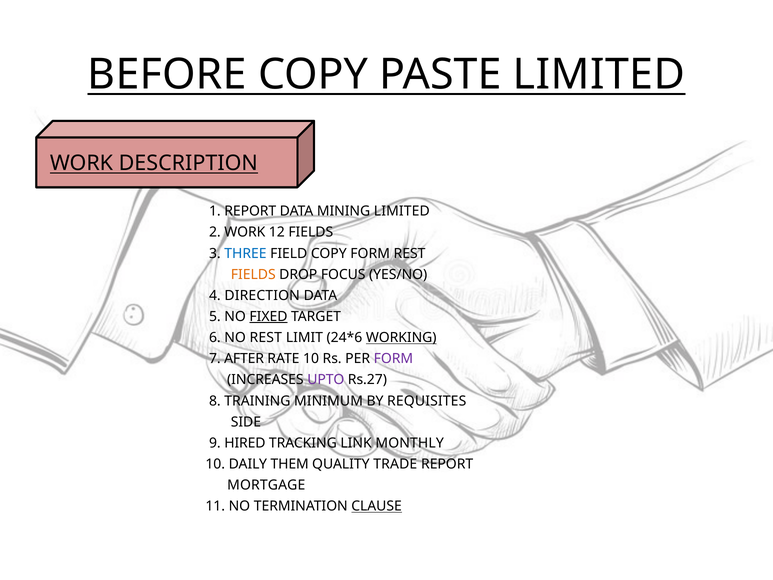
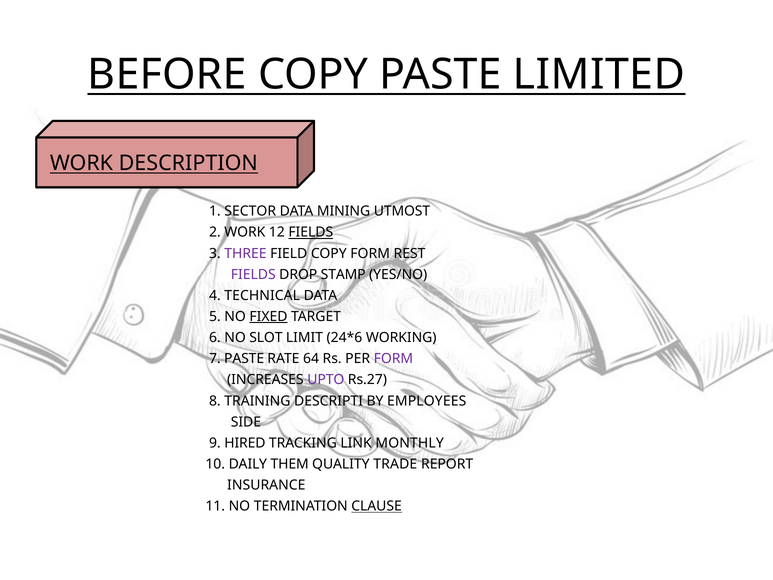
1 REPORT: REPORT -> SECTOR (250, 211)
MINING LIMITED: LIMITED -> UTMOST (402, 211)
FIELDS underline: none -> present (311, 232)
THREE colour: blue -> purple (245, 253)
FIELDS colour: orange -> purple (253, 274)
FOCUS: FOCUS -> STAMP (343, 274)
DIRECTION: DIRECTION -> TECHNICAL (262, 295)
NO REST: REST -> SLOT (266, 338)
WORKING underline: present -> none (401, 338)
7 AFTER: AFTER -> PASTE (244, 359)
RATE 10: 10 -> 64 (311, 359)
TRAINING MINIMUM: MINIMUM -> DESCRIPTI (329, 401)
REQUISITES: REQUISITES -> EMPLOYEES (427, 401)
MORTGAGE: MORTGAGE -> INSURANCE (266, 485)
